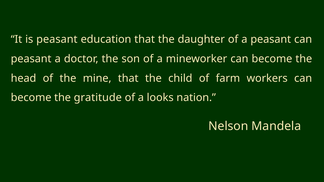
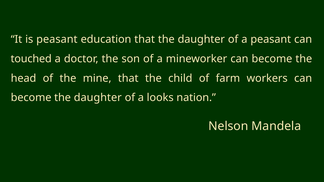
peasant: peasant -> touched (31, 59)
become the gratitude: gratitude -> daughter (98, 98)
